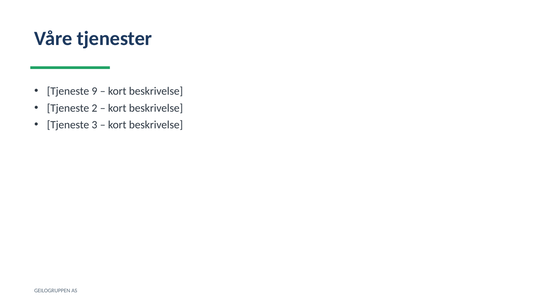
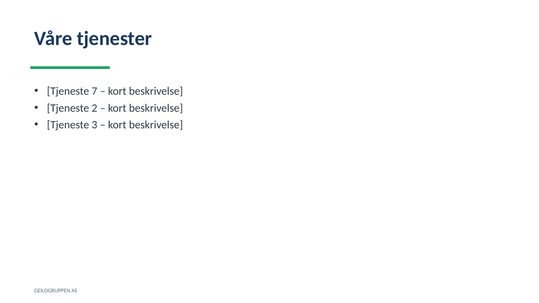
9: 9 -> 7 (94, 91)
